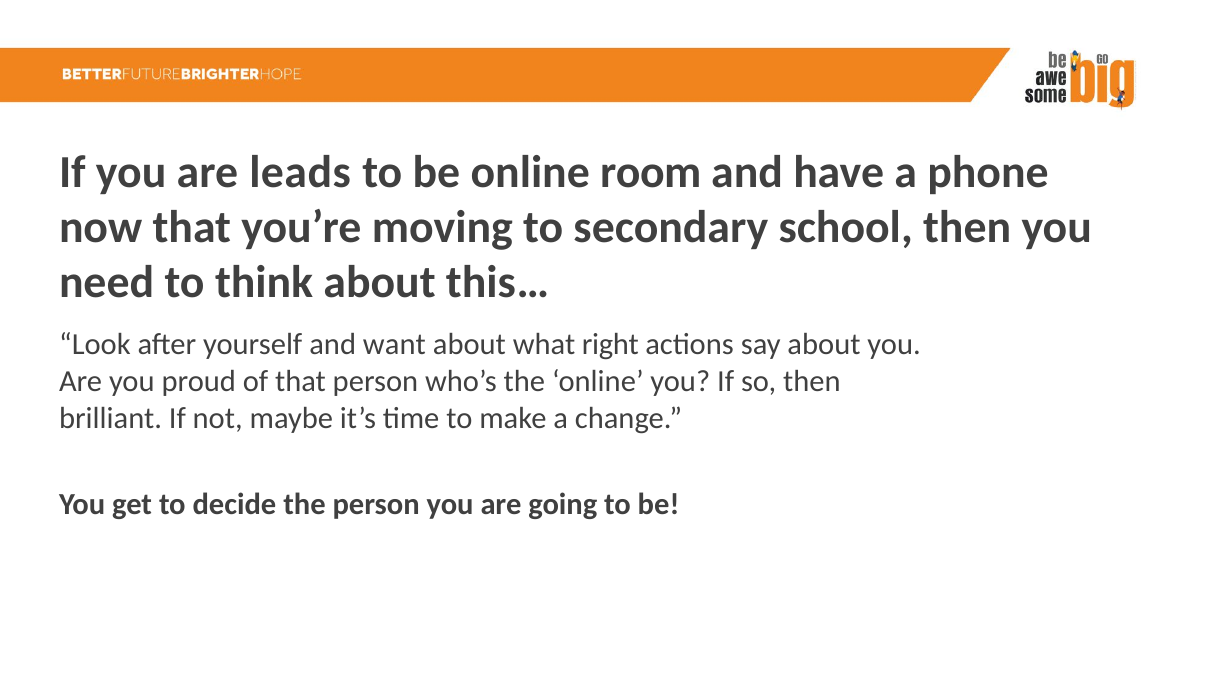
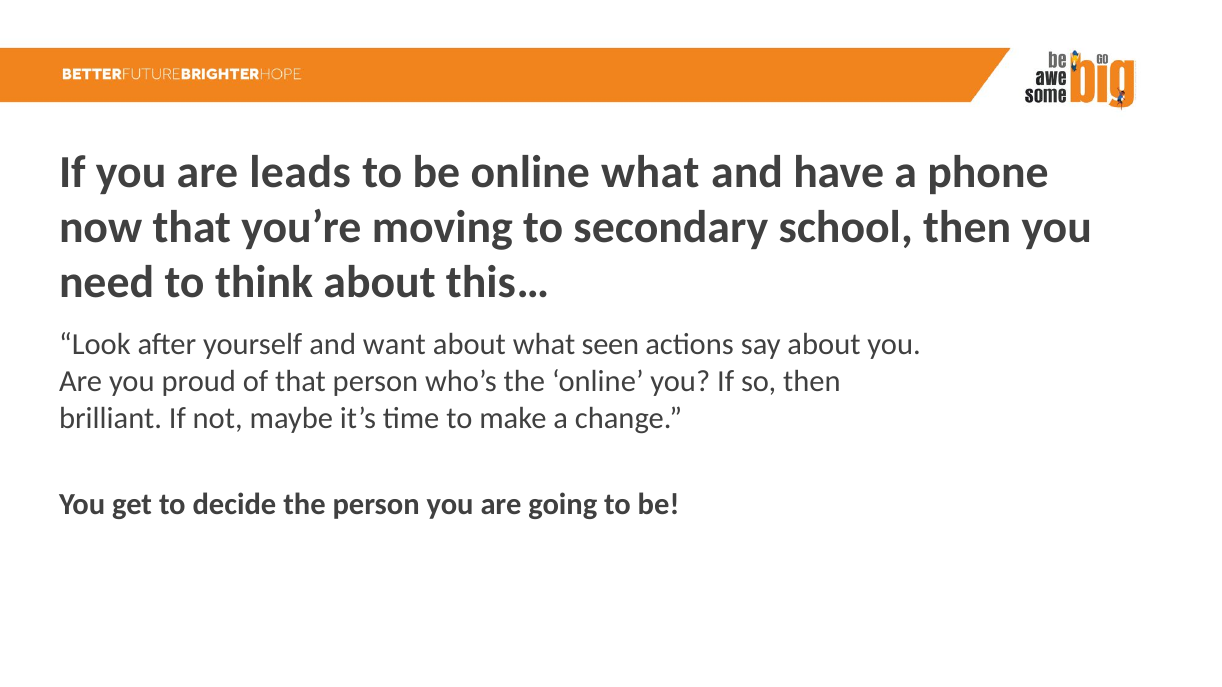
online room: room -> what (650, 173)
right: right -> seen (610, 345)
